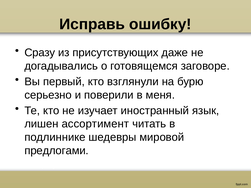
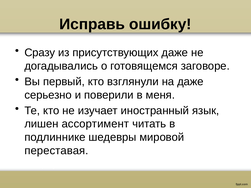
на бурю: бурю -> даже (190, 82)
предлогами: предлогами -> переставая (56, 151)
